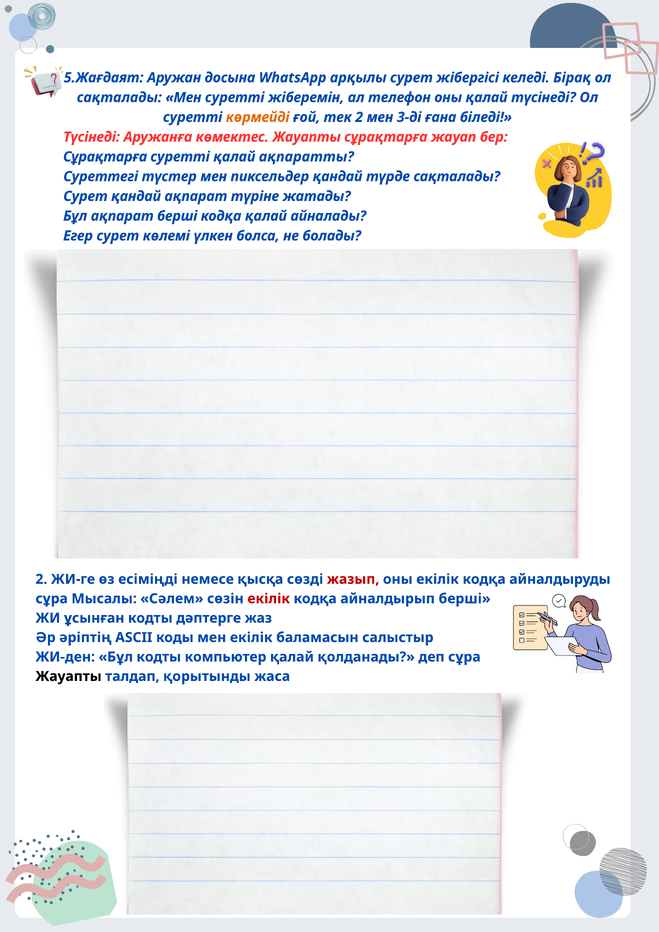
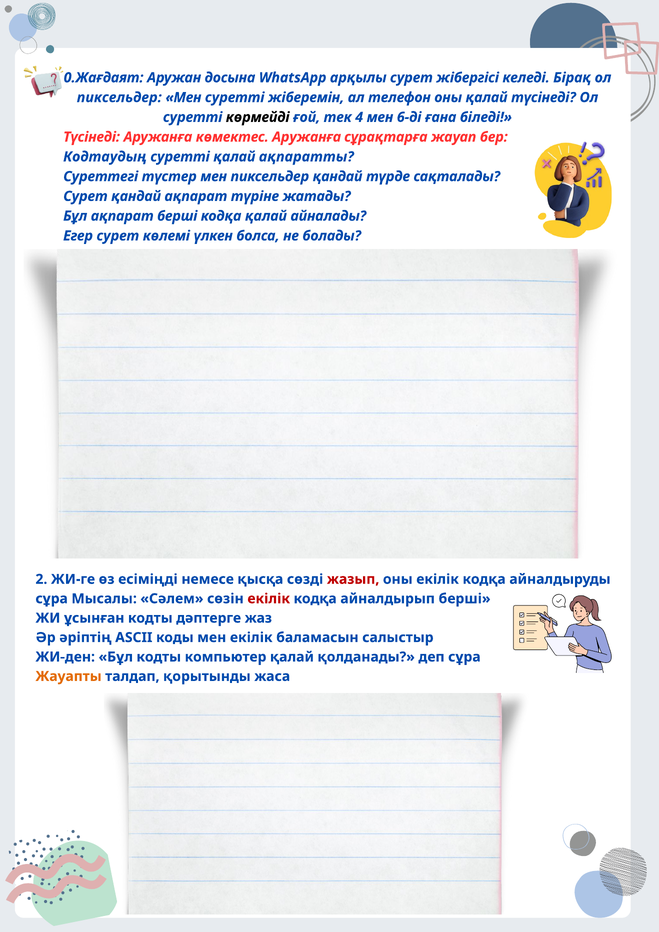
5.Жағдаят: 5.Жағдаят -> 0.Жағдаят (104, 78)
сақталады: сақталады -> пиксельдер (119, 98)
көрмейді colour: orange -> black (258, 117)
тек 2: 2 -> 4 (359, 117)
3-ді: 3-ді -> 6-ді (409, 117)
көмектес Жауапты: Жауапты -> Аружанға (307, 137)
Сұрақтарға: Сұрақтарға -> Кодтаудың (105, 157)
Жауапты colour: black -> orange (69, 677)
